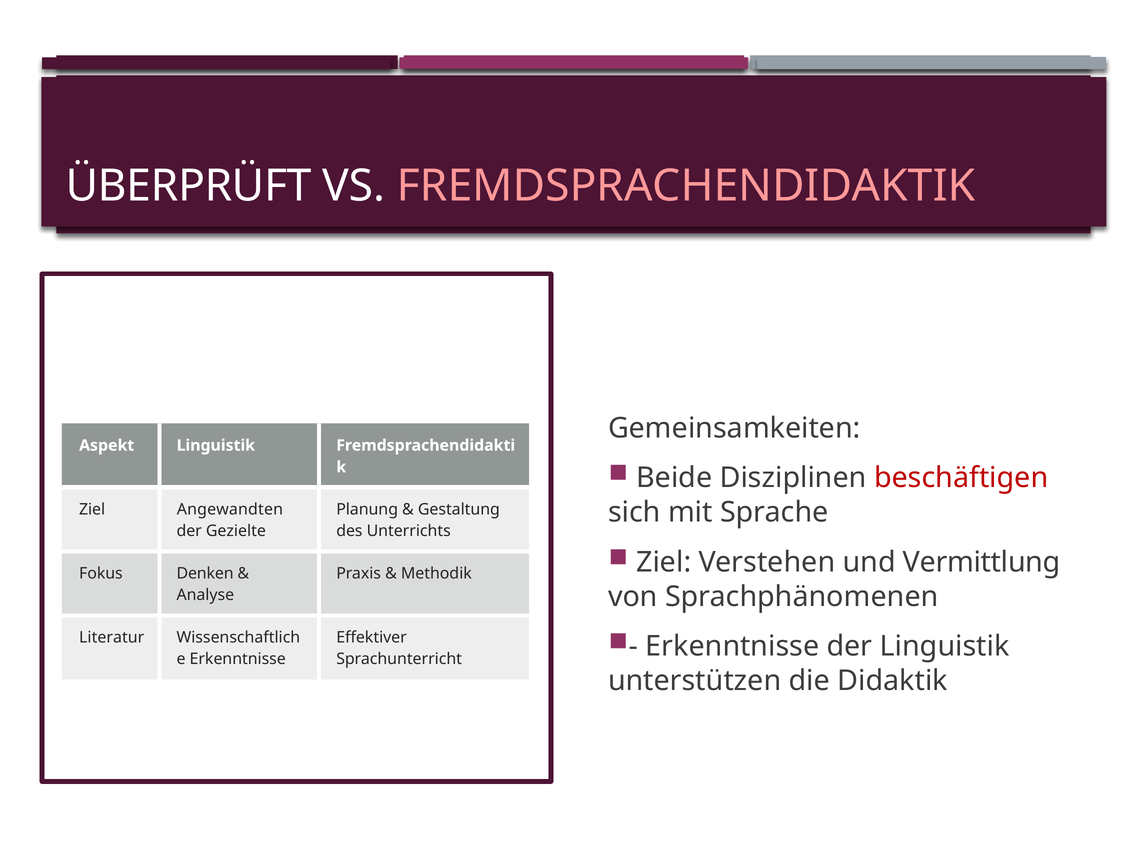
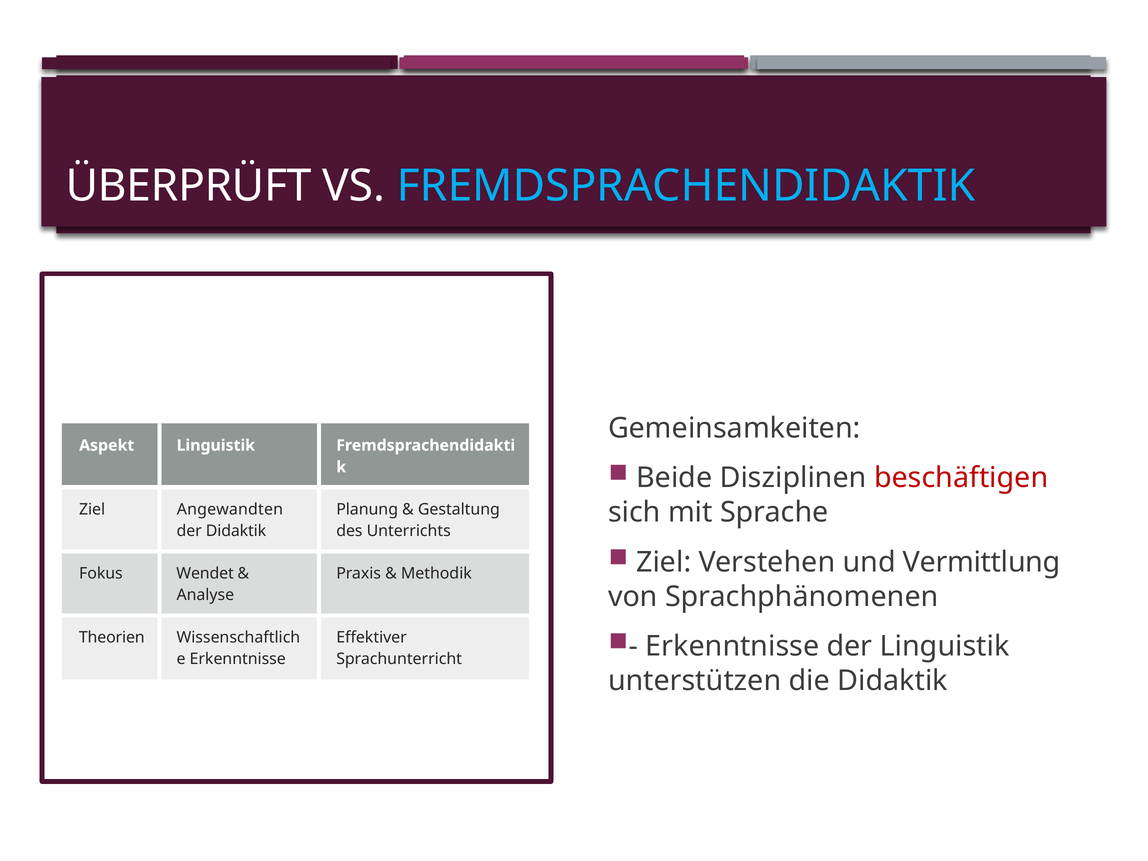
FREMDSPRACHENDIDAKTIK colour: pink -> light blue (686, 186)
der Gezielte: Gezielte -> Didaktik (236, 531)
Denken: Denken -> Wendet (205, 574)
Literatur: Literatur -> Theorien (112, 638)
